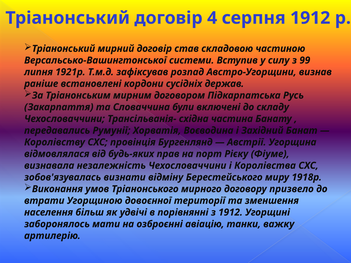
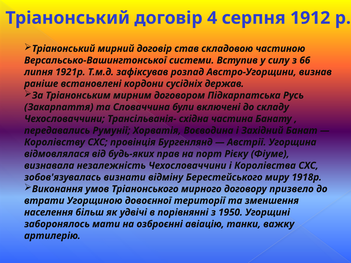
99: 99 -> 66 (305, 60)
1912: 1912 -> 1950 (231, 213)
